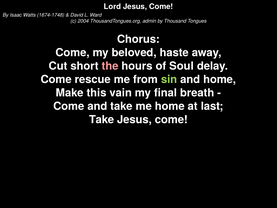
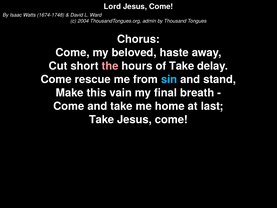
of Soul: Soul -> Take (182, 66)
sin colour: light green -> light blue (169, 79)
and home: home -> stand (220, 79)
